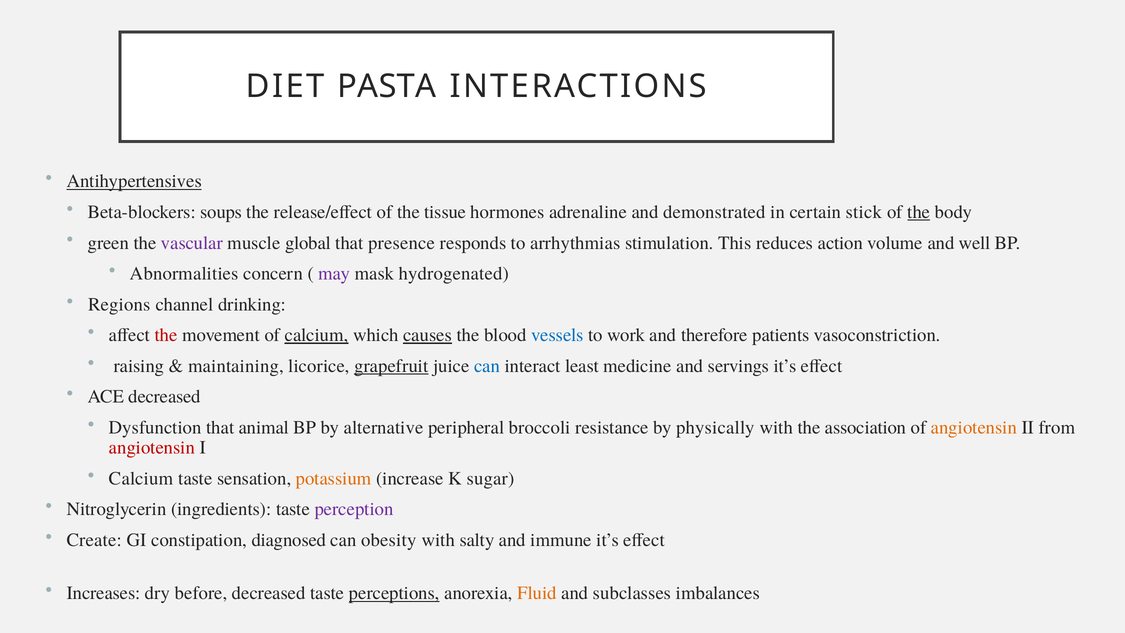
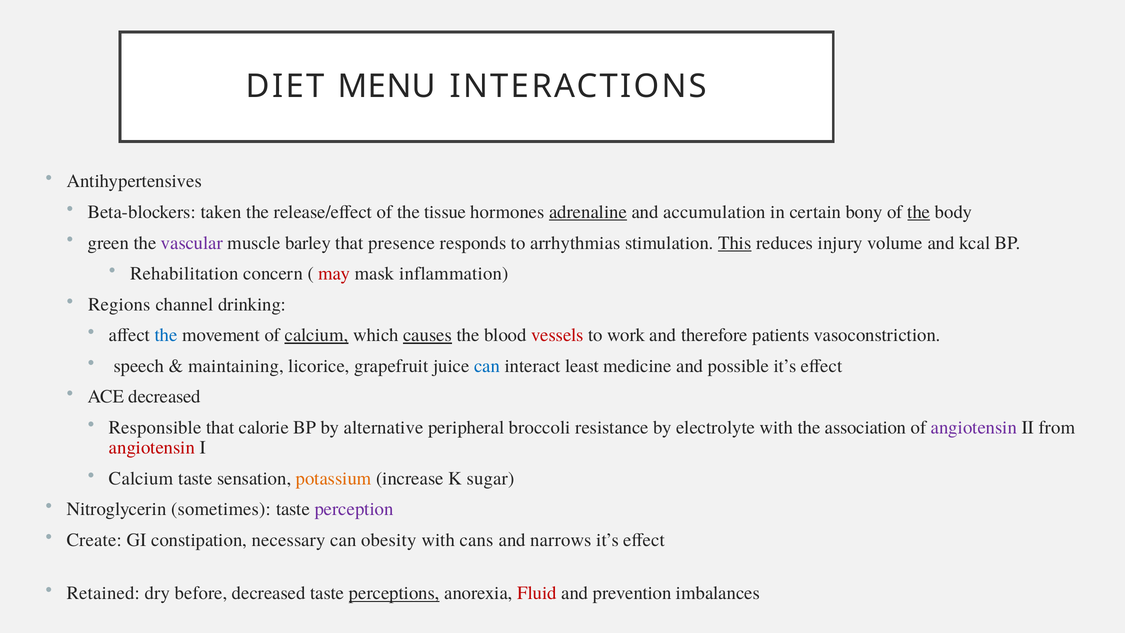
PASTA: PASTA -> MENU (387, 86)
Antihypertensives underline: present -> none (134, 181)
soups: soups -> taken (221, 212)
adrenaline underline: none -> present (588, 212)
demonstrated: demonstrated -> accumulation (714, 212)
stick: stick -> bony (864, 212)
global: global -> barley (308, 243)
This underline: none -> present (735, 243)
action: action -> injury (840, 243)
well: well -> kcal (975, 243)
Abnormalities: Abnormalities -> Rehabilitation (184, 274)
may colour: purple -> red (334, 274)
hydrogenated: hydrogenated -> inflammation (454, 274)
the colour: red -> blue (166, 335)
vessels colour: blue -> red (557, 335)
raising: raising -> speech (139, 366)
grapefruit underline: present -> none (391, 366)
servings: servings -> possible (739, 366)
Dysfunction: Dysfunction -> Responsible (155, 427)
animal: animal -> calorie (264, 427)
physically: physically -> electrolyte (716, 427)
angiotensin colour: orange -> purple (974, 427)
ingredients: ingredients -> sometimes (221, 509)
diagnosed: diagnosed -> necessary (289, 540)
salty: salty -> cans (477, 540)
immune: immune -> narrows (561, 540)
Increases: Increases -> Retained (103, 593)
Fluid colour: orange -> red (537, 593)
subclasses: subclasses -> prevention (632, 593)
